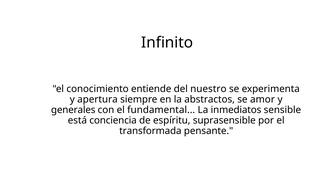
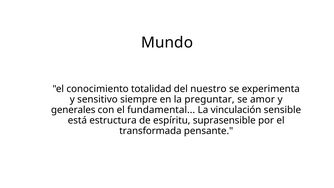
Infinito: Infinito -> Mundo (167, 43)
entiende: entiende -> totalidad (151, 89)
apertura: apertura -> sensitivo (97, 99)
abstractos: abstractos -> preguntar (210, 99)
inmediatos: inmediatos -> vinculación (236, 110)
conciencia: conciencia -> estructura (113, 120)
